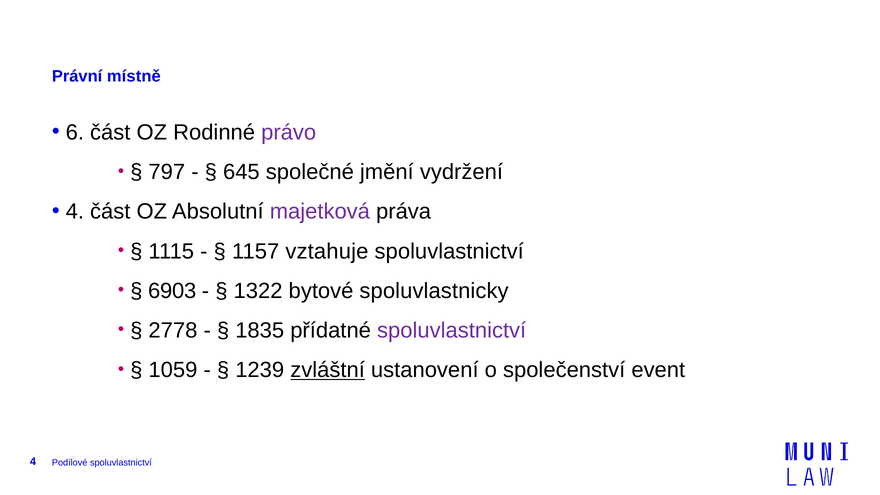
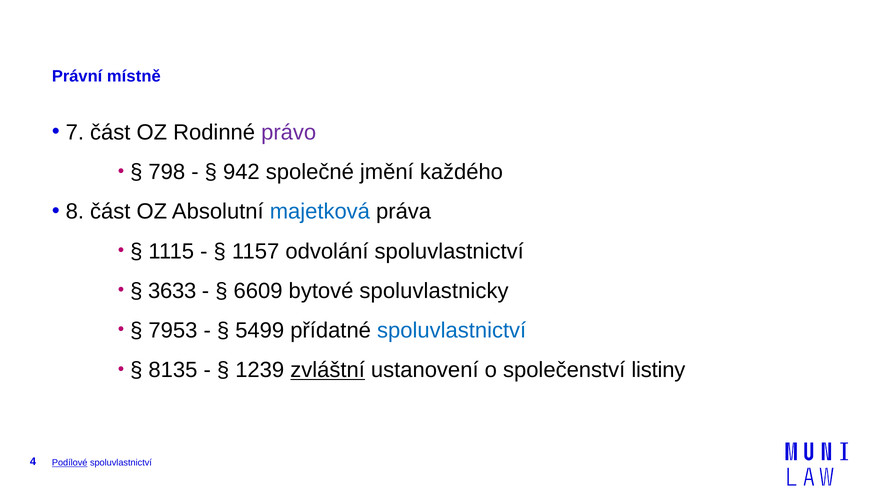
6: 6 -> 7 (75, 132)
797: 797 -> 798 (167, 172)
645: 645 -> 942 (241, 172)
vydržení: vydržení -> každého (461, 172)
4: 4 -> 8 (75, 212)
majetková colour: purple -> blue (320, 212)
vztahuje: vztahuje -> odvolání (327, 251)
6903: 6903 -> 3633 (172, 291)
1322: 1322 -> 6609 (258, 291)
2778: 2778 -> 7953 (173, 330)
1835: 1835 -> 5499 (260, 330)
spoluvlastnictví colour: purple -> blue (452, 330)
1059: 1059 -> 8135 (173, 370)
event: event -> listiny (658, 370)
Podílové underline: none -> present (70, 463)
